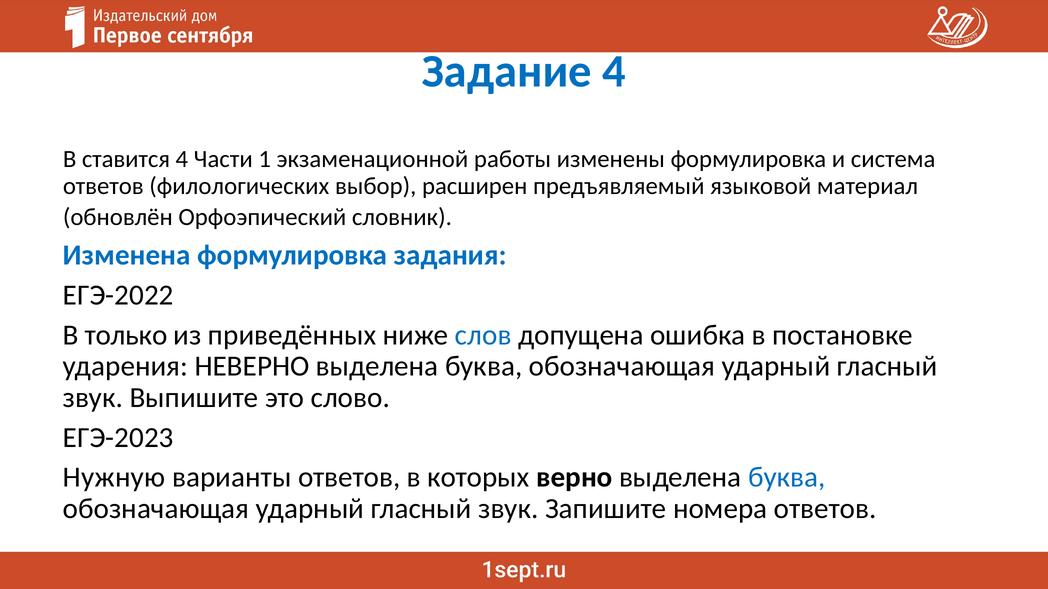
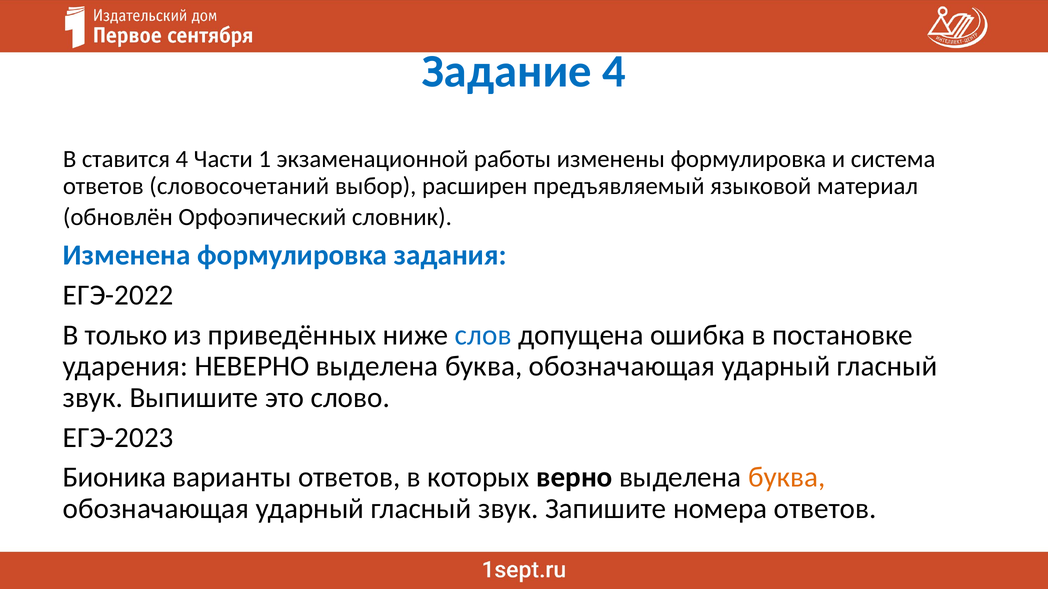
филологических: филологических -> словосочетаний (239, 186)
Нужную: Нужную -> Бионика (114, 478)
буква colour: blue -> orange (787, 478)
